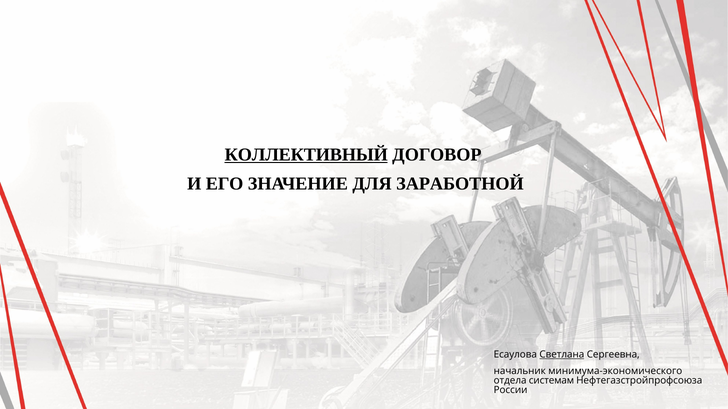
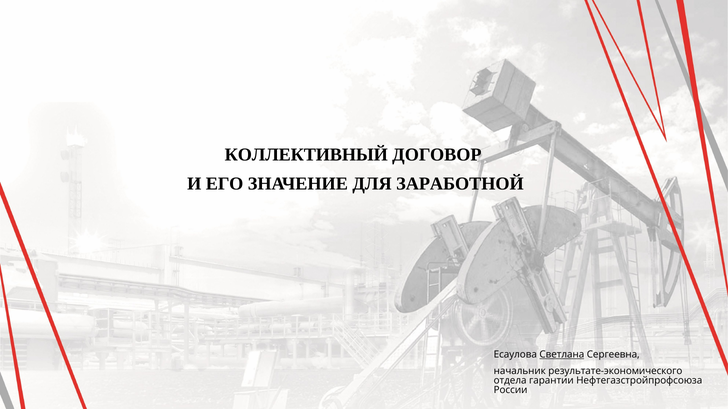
КОЛЛЕКТИВНЫЙ underline: present -> none (306, 155)
минимума-экономического: минимума-экономического -> результате-экономического (615, 372)
системам: системам -> гарантии (551, 381)
